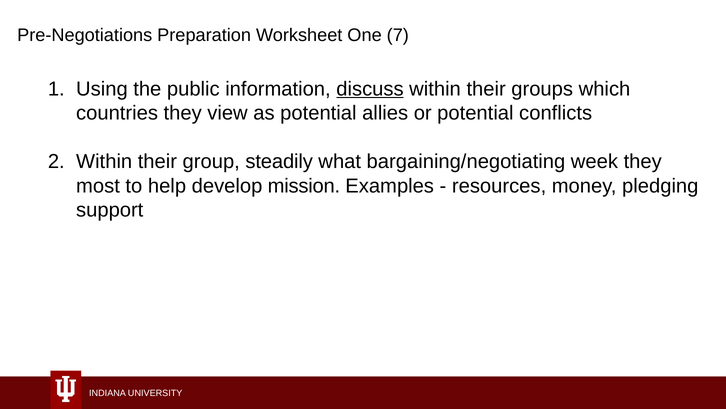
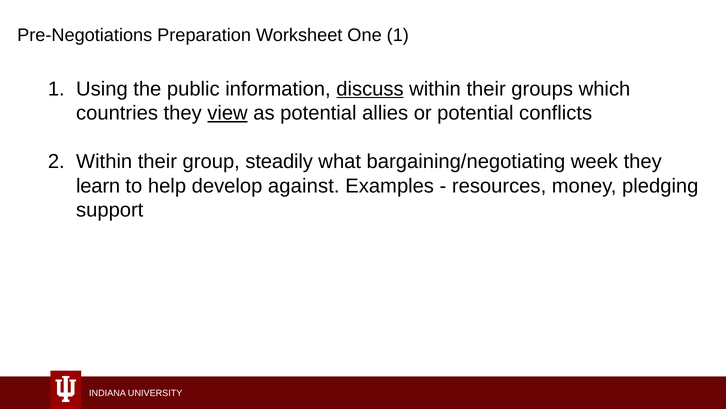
One 7: 7 -> 1 (398, 35)
view underline: none -> present (227, 113)
most: most -> learn (98, 186)
mission: mission -> against (304, 186)
